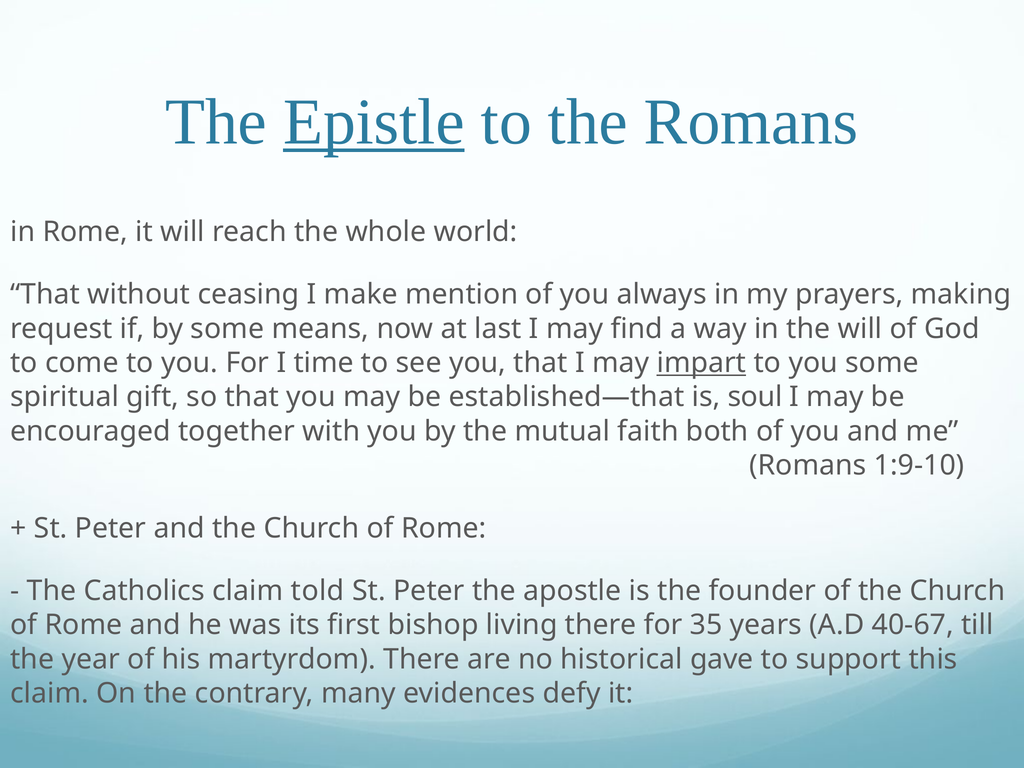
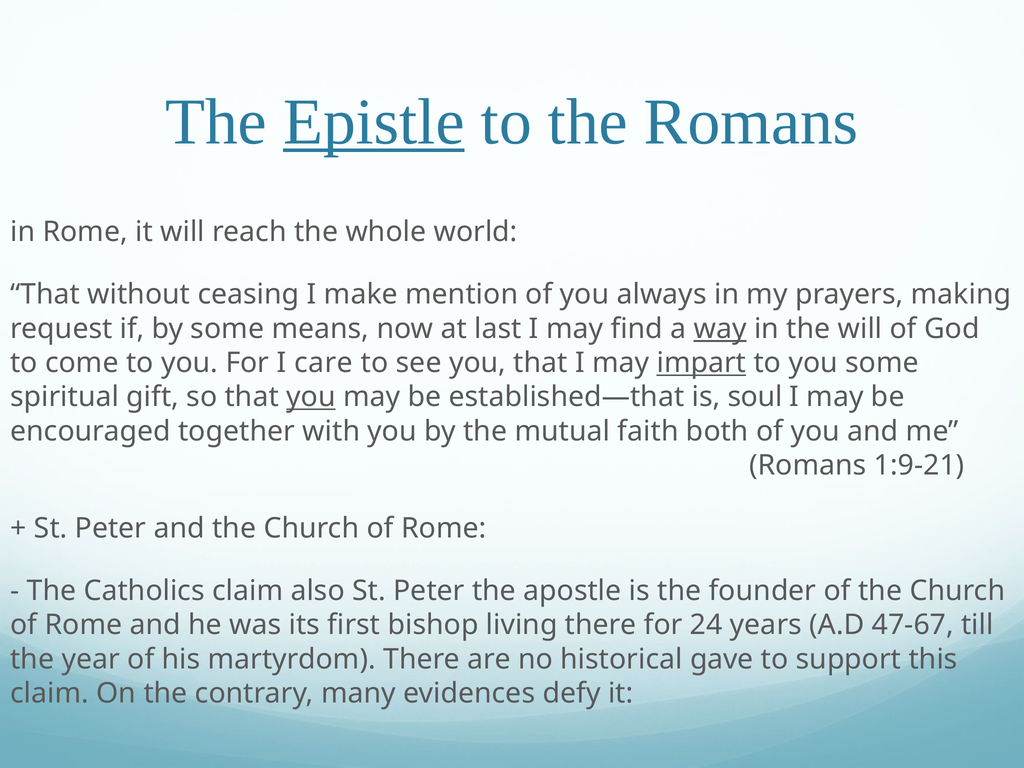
way underline: none -> present (720, 329)
time: time -> care (324, 363)
you underline: none -> present (311, 397)
1:9-10: 1:9-10 -> 1:9-21 (919, 465)
told: told -> also (318, 591)
35: 35 -> 24 (706, 625)
40-67: 40-67 -> 47-67 (913, 625)
